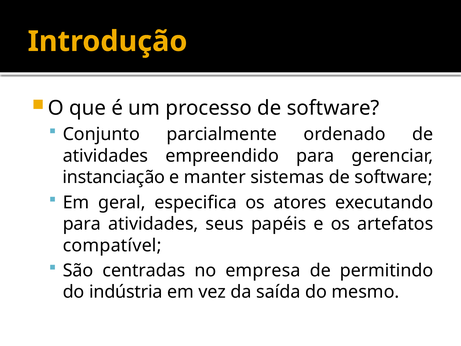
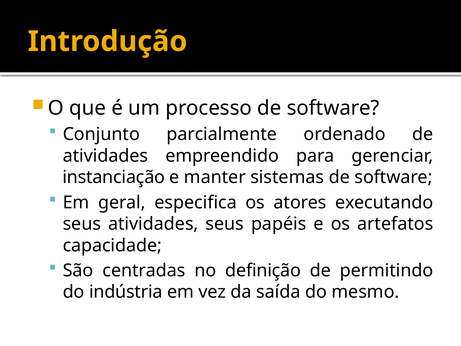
para: para -> seus (82, 224)
compatível: compatível -> capacidade (112, 245)
empresa: empresa -> definição (263, 270)
